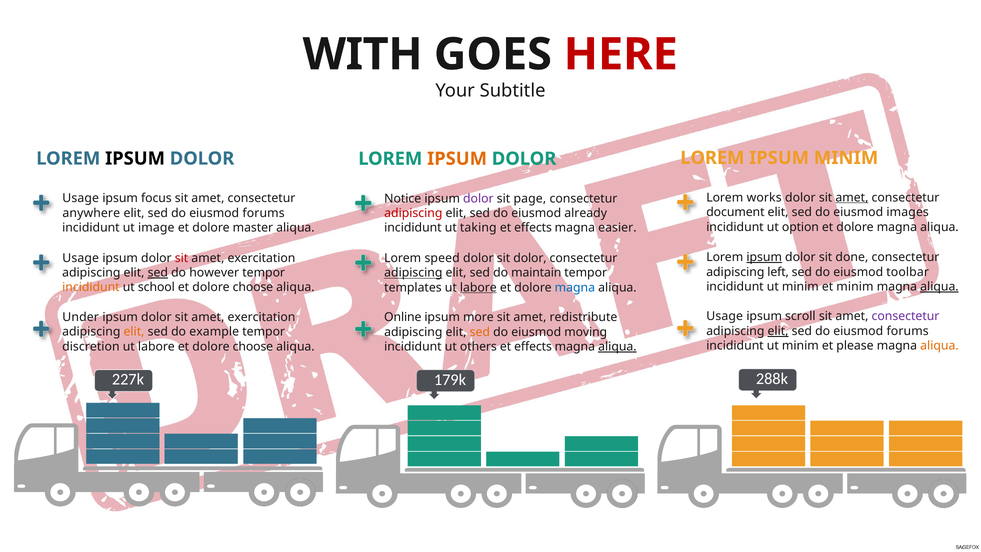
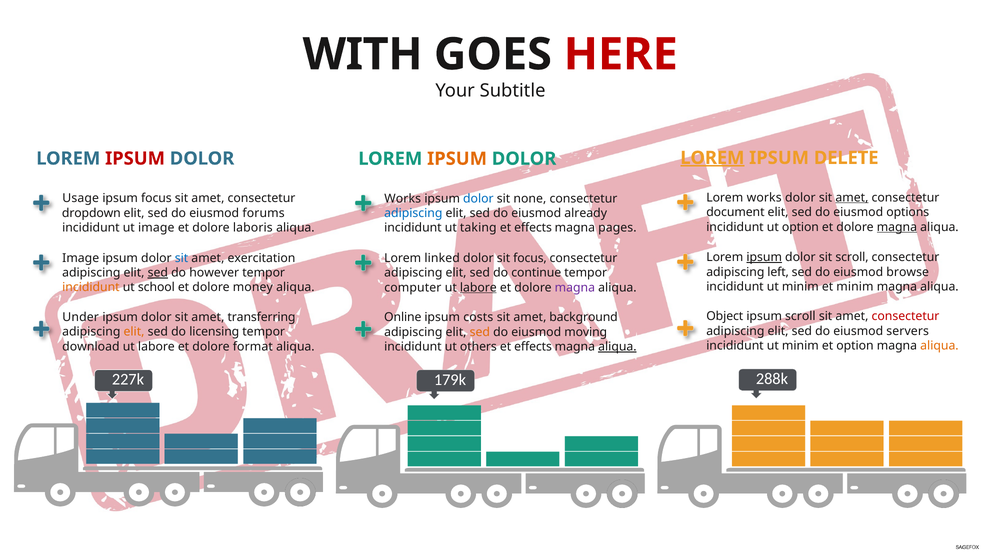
LOREM underline: none -> present (712, 158)
IPSUM MINIM: MINIM -> DELETE (846, 158)
IPSUM colour: black -> red (135, 158)
Notice: Notice -> Works (403, 198)
dolor colour: purple -> blue (478, 198)
page: page -> none (530, 198)
images: images -> options (908, 212)
anywhere: anywhere -> dropdown (91, 213)
adipiscing colour: red -> blue (413, 213)
magna underline: none -> present (897, 227)
master: master -> laboris (253, 228)
easier: easier -> pages (617, 228)
sit done: done -> scroll (852, 257)
Usage: Usage -> Image (81, 258)
sit colour: red -> blue (182, 258)
speed: speed -> linked (442, 258)
sit dolor: dolor -> focus (530, 258)
toolbar: toolbar -> browse (908, 272)
adipiscing underline: present -> none (413, 273)
maintain: maintain -> continue (536, 273)
aliqua underline: present -> none (939, 287)
choose: choose -> money (253, 287)
templates: templates -> computer (413, 287)
magna colour: blue -> purple (575, 287)
Usage: Usage -> Object (725, 316)
consectetur colour: purple -> red (905, 316)
exercitation: exercitation -> transferring (262, 317)
more: more -> costs (478, 317)
redistribute: redistribute -> background (584, 317)
elit underline: present -> none (778, 331)
forums: forums -> servers (908, 331)
example: example -> licensing (214, 332)
et please: please -> option (855, 346)
discretion: discretion -> download (91, 346)
labore et dolore choose: choose -> format (253, 346)
